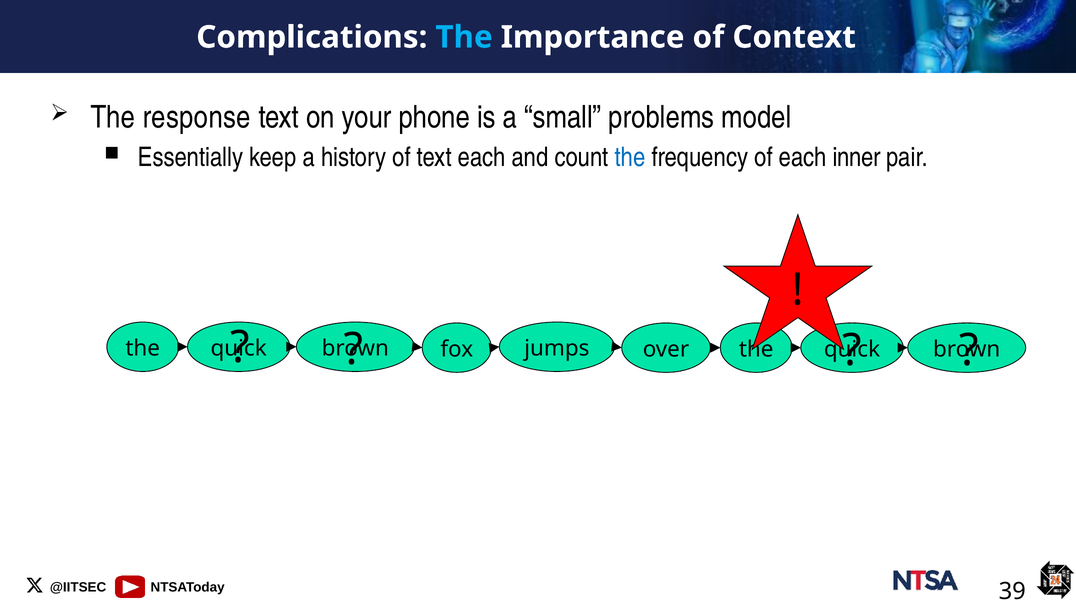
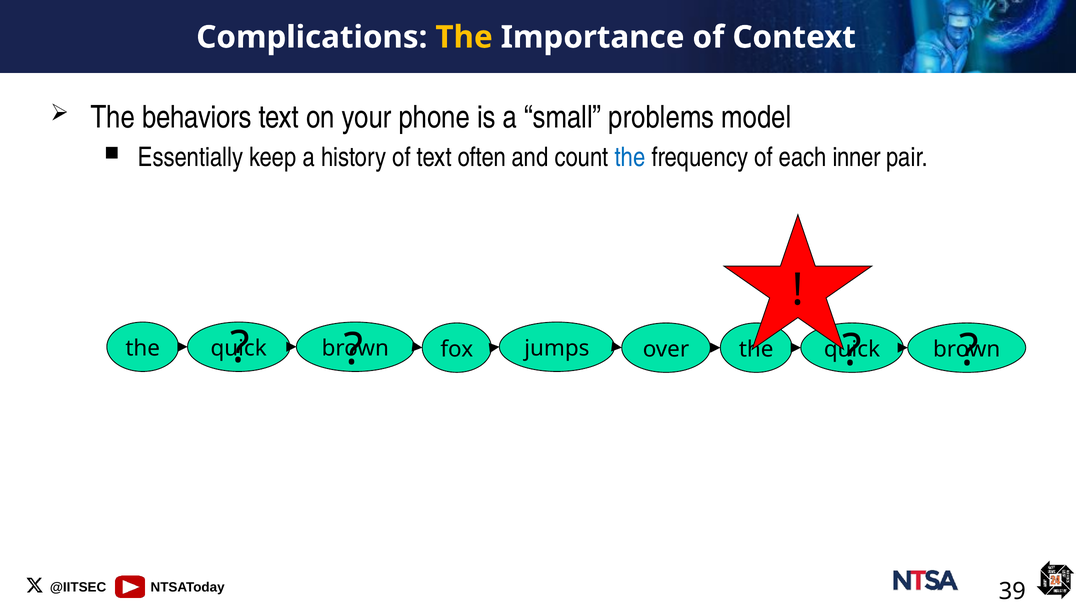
The colour: light blue -> yellow (464, 37)
response: response -> behaviors (197, 117)
text each: each -> often (482, 158)
